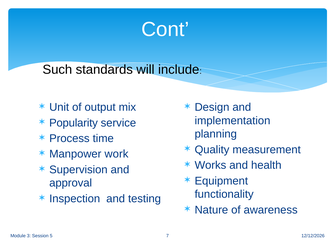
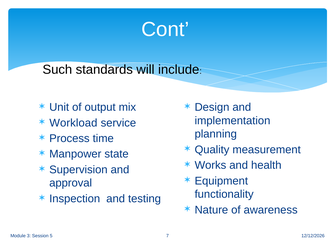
Popularity: Popularity -> Workload (73, 123)
work: work -> state (117, 154)
